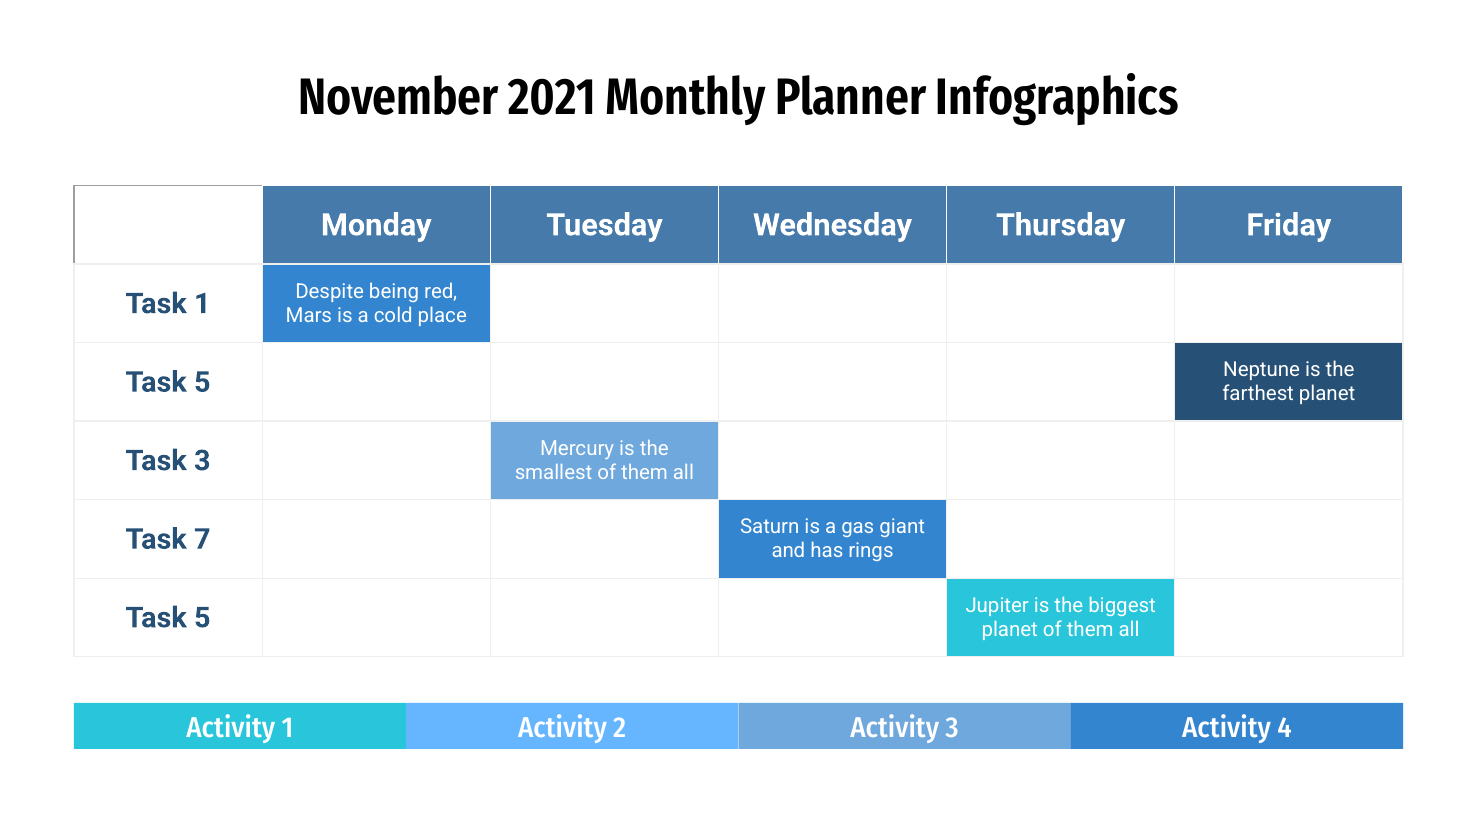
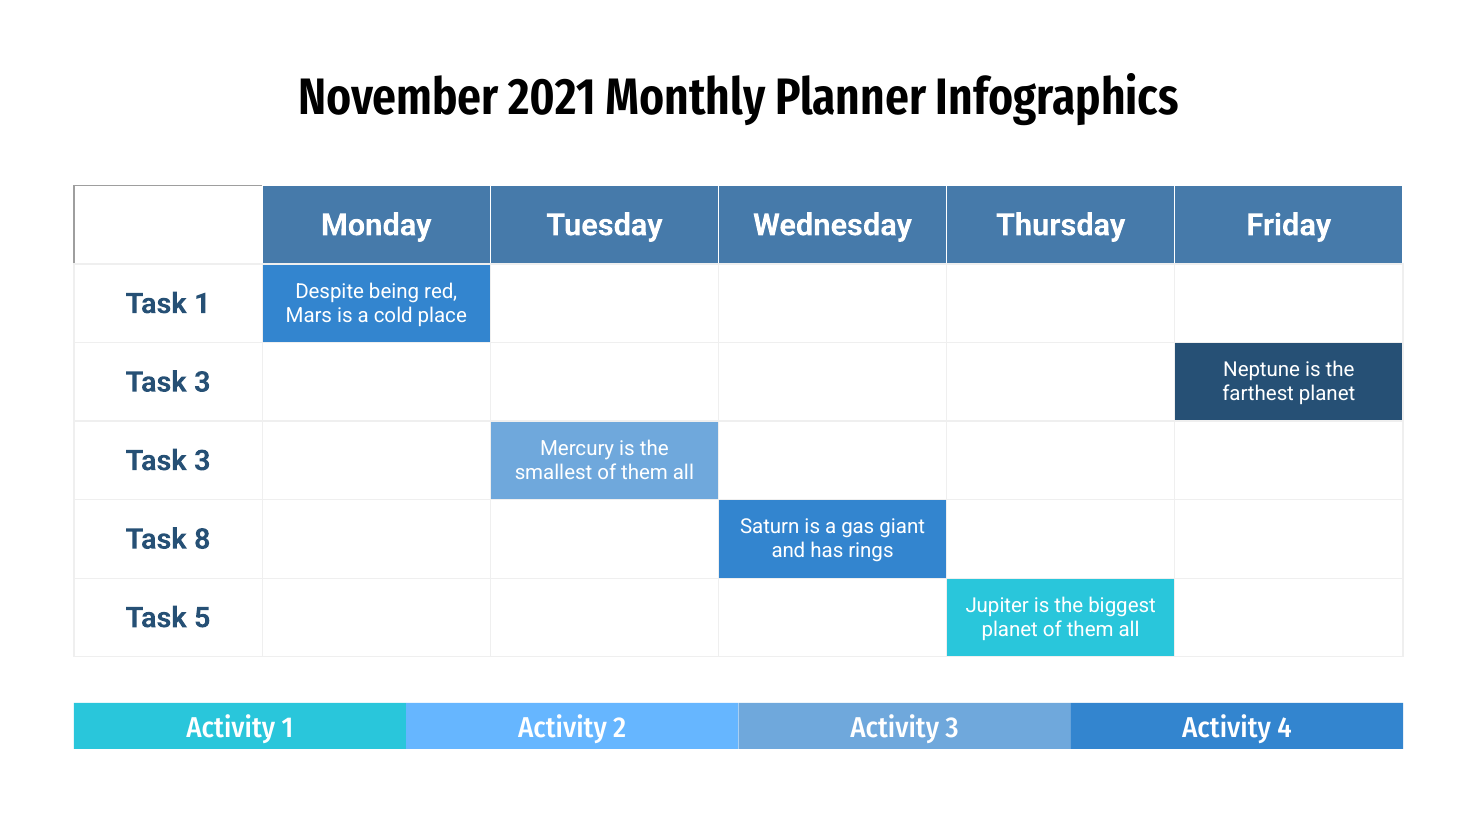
5: 5 -> 3 (202, 382)
7: 7 -> 8 (202, 539)
